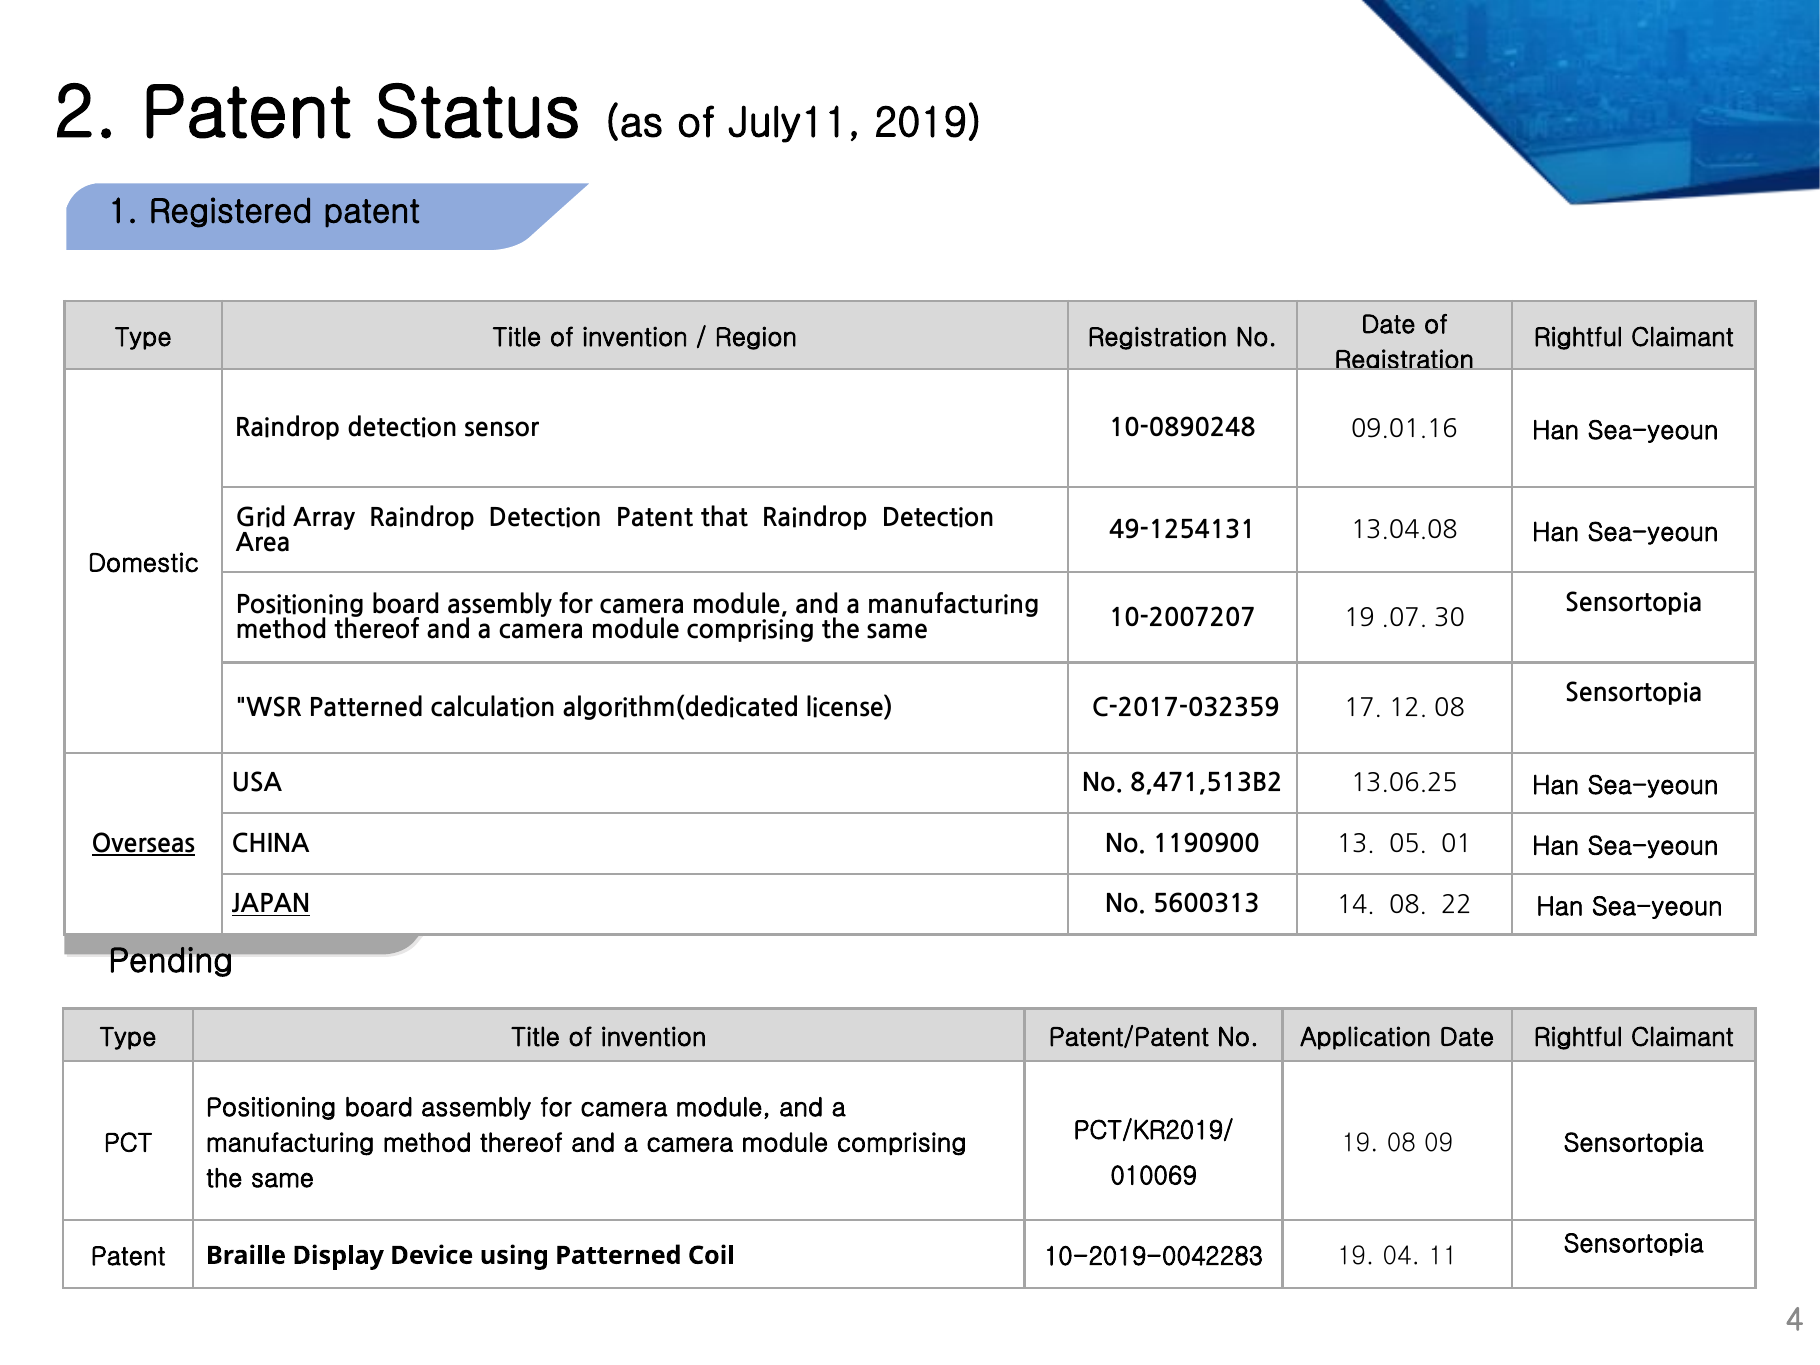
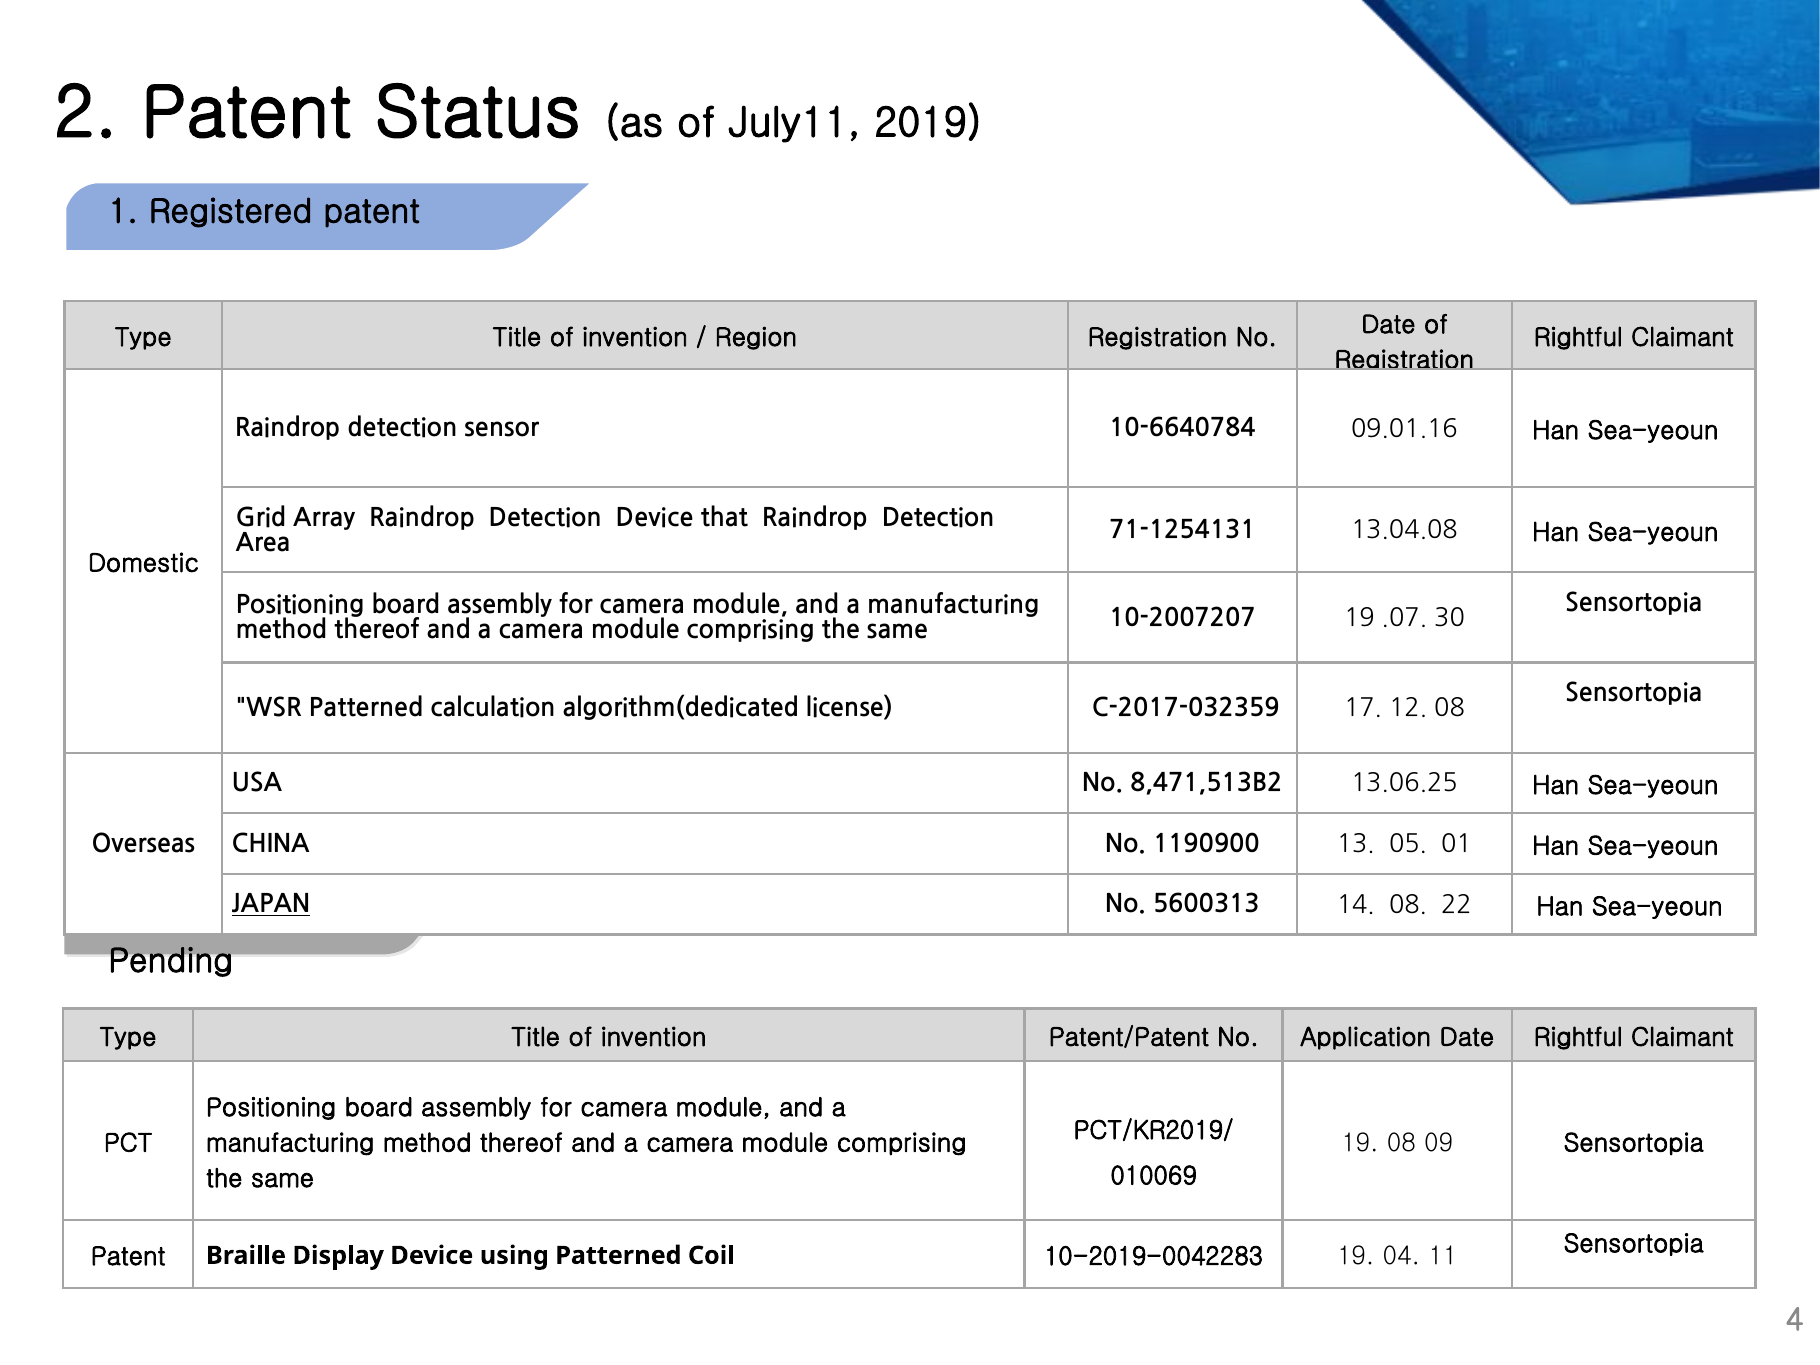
10-0890248: 10-0890248 -> 10-6640784 (1182, 428)
Detection Patent: Patent -> Device (655, 518)
49-1254131: 49-1254131 -> 71-1254131 (1182, 530)
Overseas underline: present -> none (143, 844)
